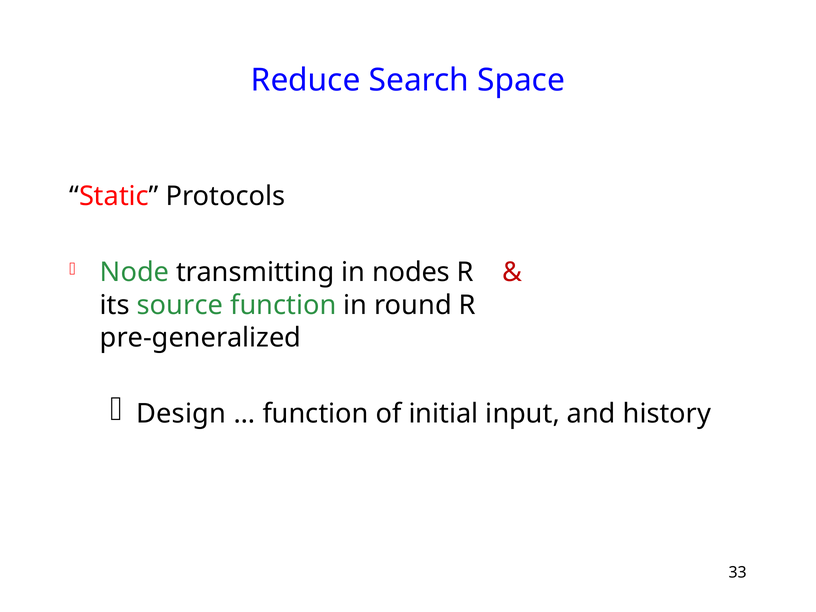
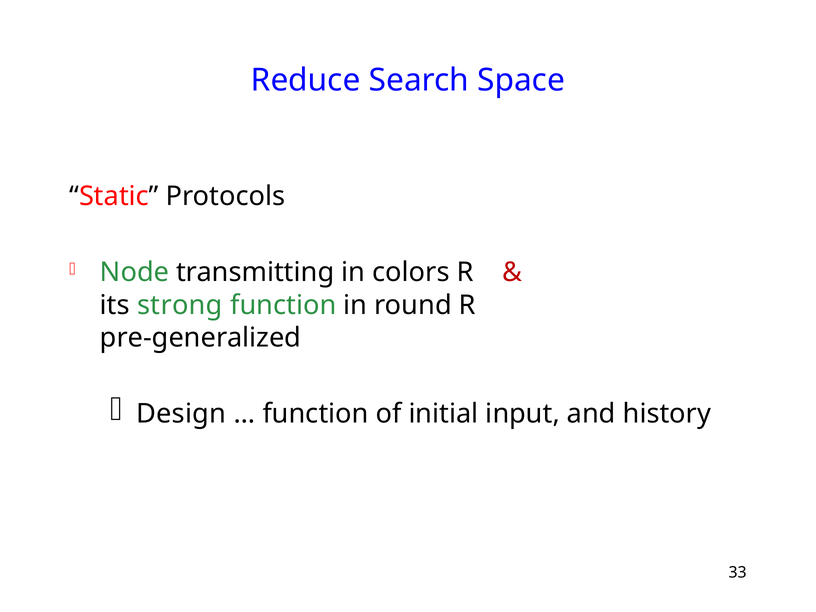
nodes: nodes -> colors (411, 273)
source: source -> strong (180, 305)
